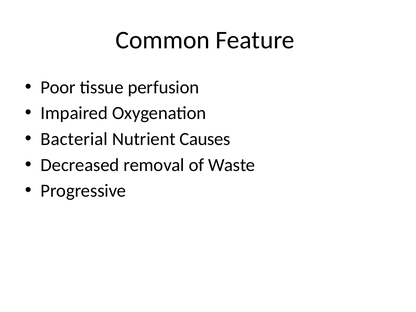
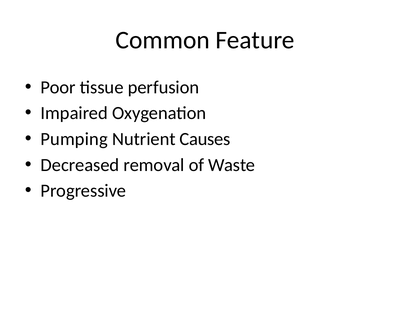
Bacterial: Bacterial -> Pumping (74, 139)
